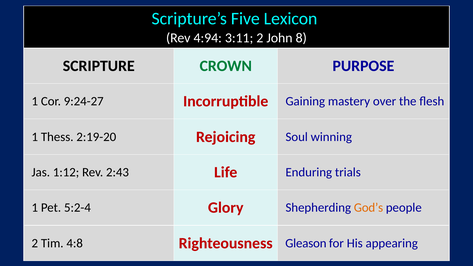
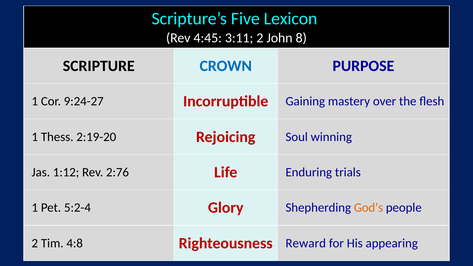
4:94: 4:94 -> 4:45 (208, 38)
CROWN colour: green -> blue (226, 66)
2:43: 2:43 -> 2:76 (117, 172)
Gleason: Gleason -> Reward (306, 243)
